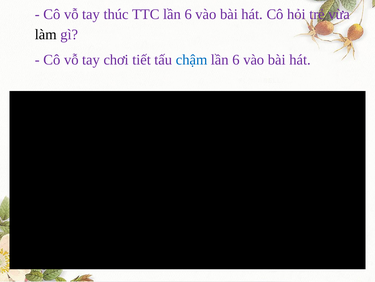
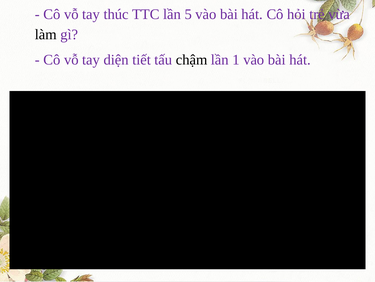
TTC lần 6: 6 -> 5 (188, 14)
chơi: chơi -> diện (116, 60)
chậm colour: blue -> black (192, 60)
6: 6 -> 1 (236, 60)
